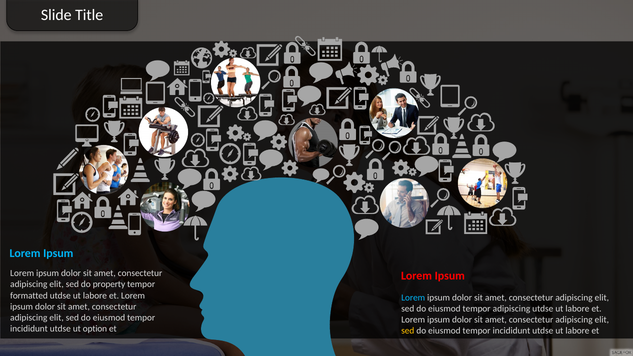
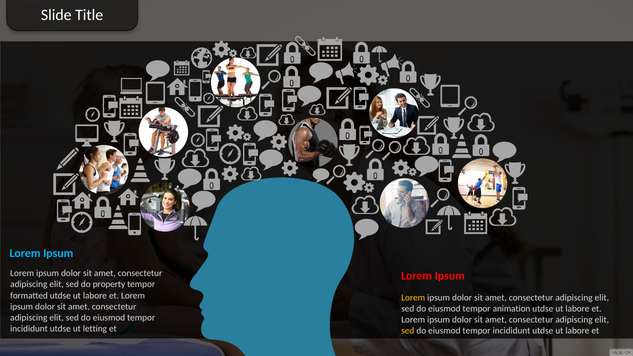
Lorem colour: light blue -> yellow (413, 298)
tempor adipiscing: adipiscing -> animation (511, 309)
option: option -> letting (95, 329)
